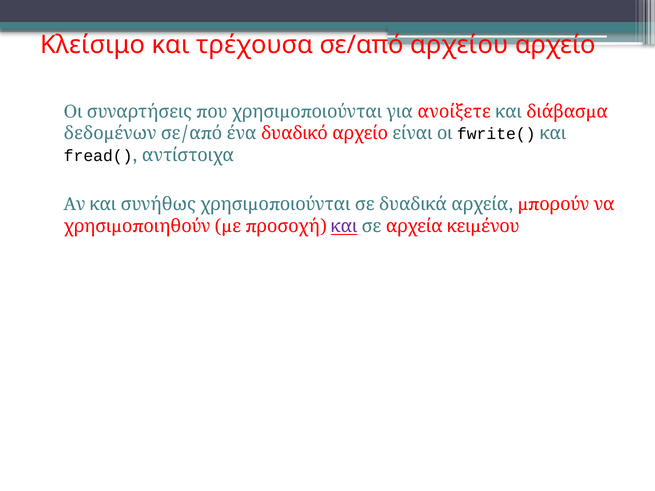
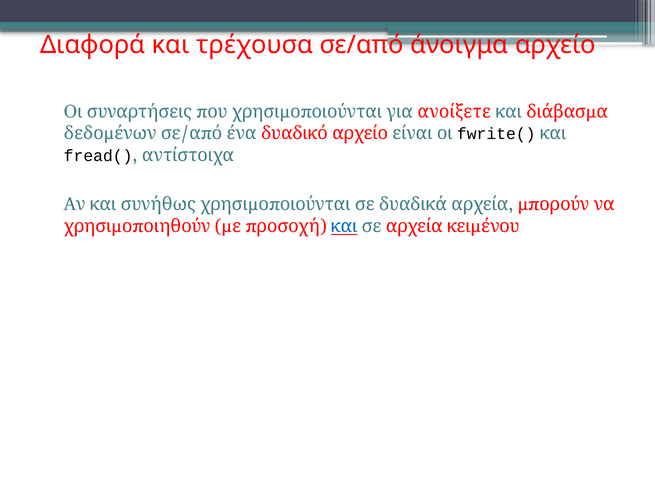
Κλείσιμο: Κλείσιμο -> Διαφορά (93, 45)
αρχείου: αρχείου -> άνοιγμα (459, 45)
και colour: purple -> blue (344, 226)
